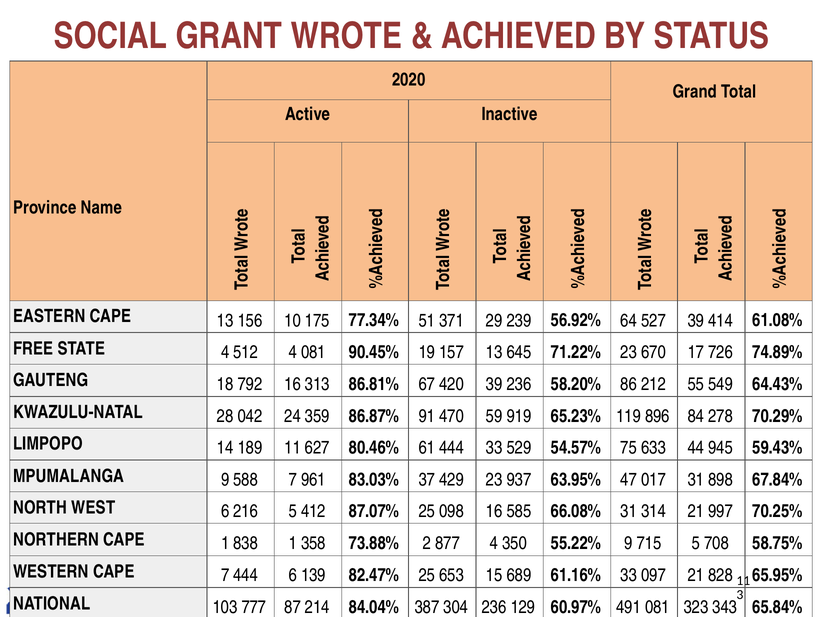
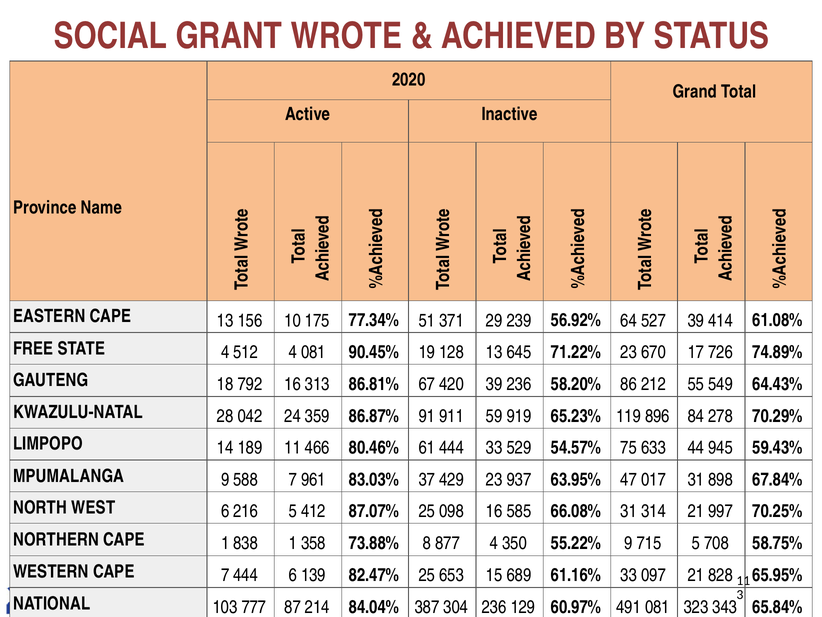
157: 157 -> 128 (452, 352)
470: 470 -> 911 (452, 416)
627: 627 -> 466 (317, 448)
2: 2 -> 8 (427, 543)
